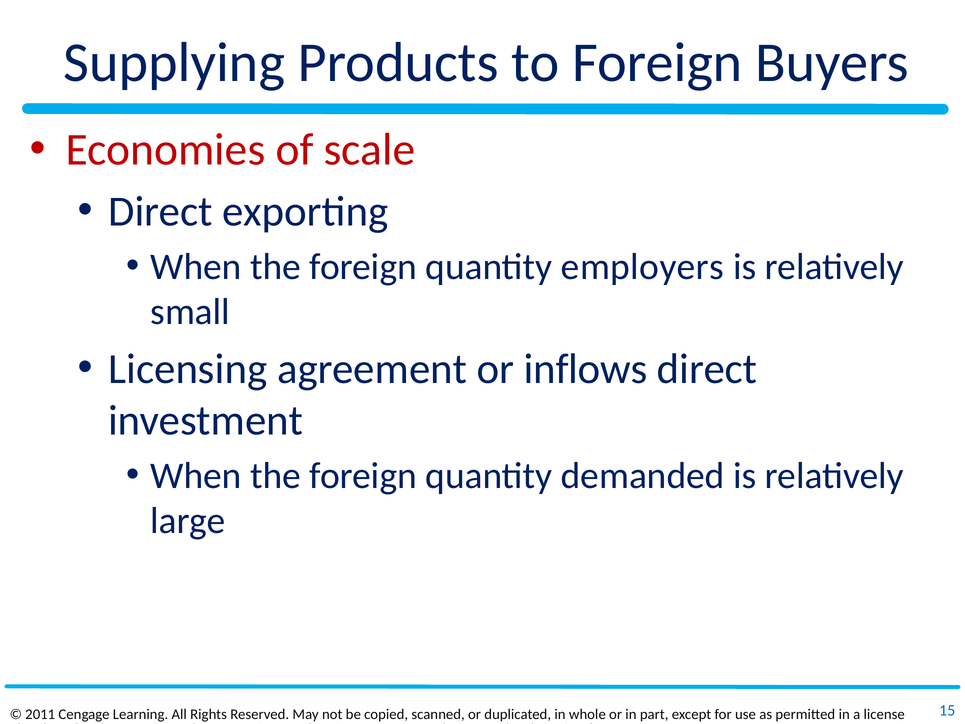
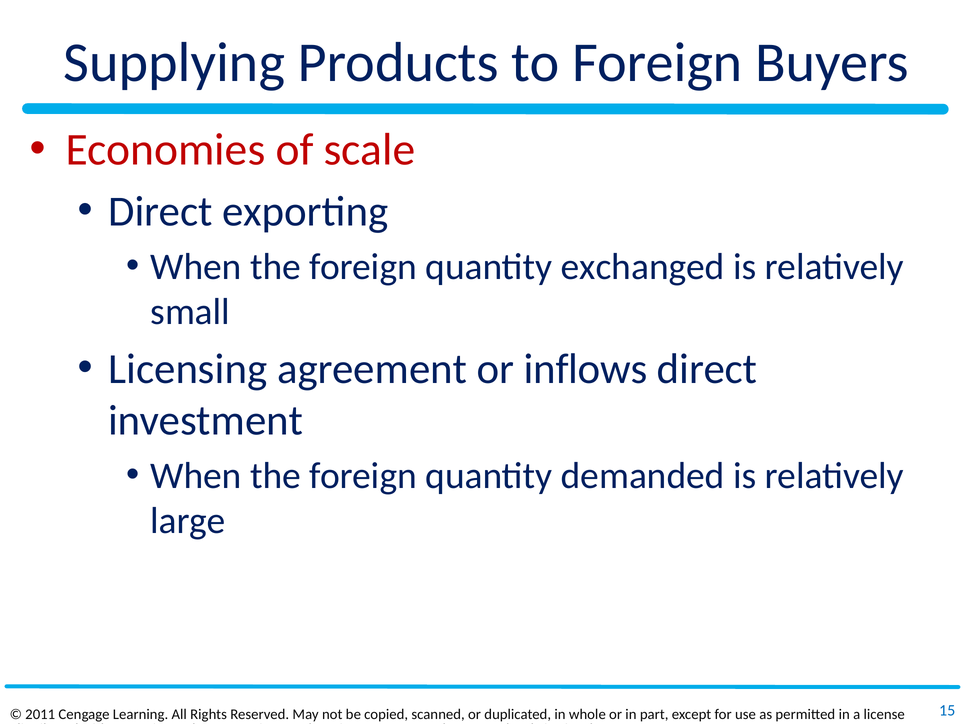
employers: employers -> exchanged (643, 267)
